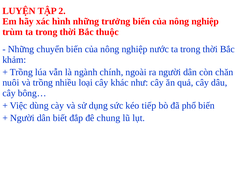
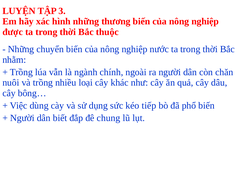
2: 2 -> 3 (62, 11)
trưởng: trưởng -> thương (116, 21)
trùm: trùm -> được (13, 32)
khảm: khảm -> nhằm (14, 60)
